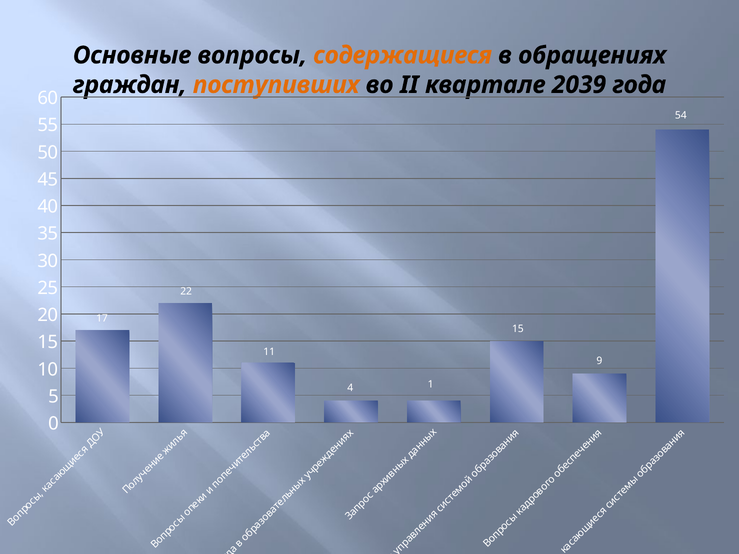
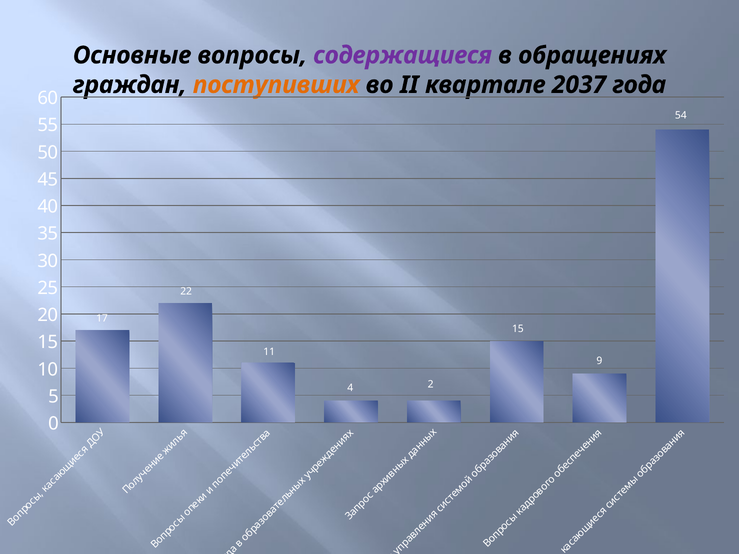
содержащиеся colour: orange -> purple (403, 55)
2039: 2039 -> 2037 (579, 85)
1: 1 -> 2 (431, 384)
